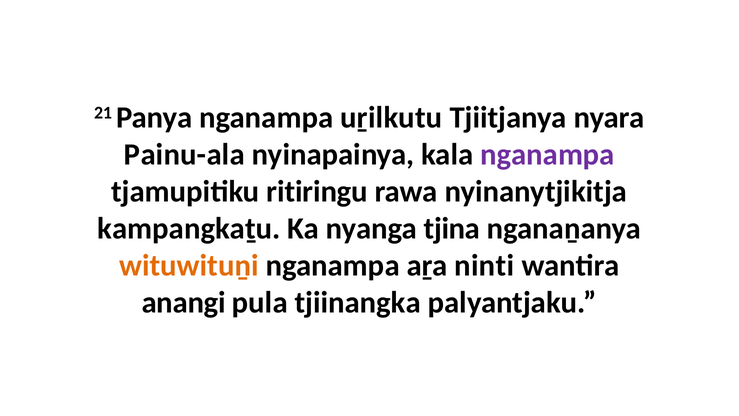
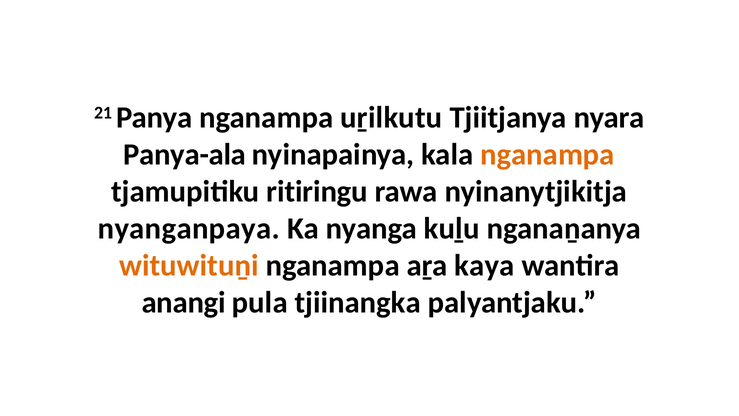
Painu-ala: Painu-ala -> Panya-ala (185, 155)
nganampa colour: purple -> orange (547, 155)
kampangkaṯu: kampangkaṯu -> nyanganpaya (189, 228)
tjina: tjina -> kuḻu (452, 228)
ninti: ninti -> kaya (484, 265)
